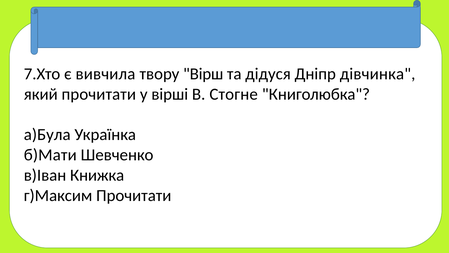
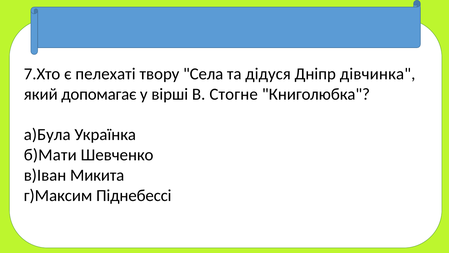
вивчила: вивчила -> пелехаті (106, 74)
Вірш: Вірш -> Села (203, 74)
який прочитати: прочитати -> допомагає (99, 94)
Книжка: Книжка -> Микита (97, 175)
г)Максим Прочитати: Прочитати -> Піднебессі (134, 195)
